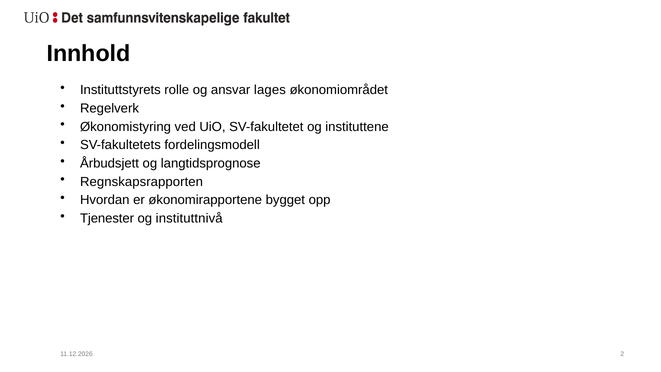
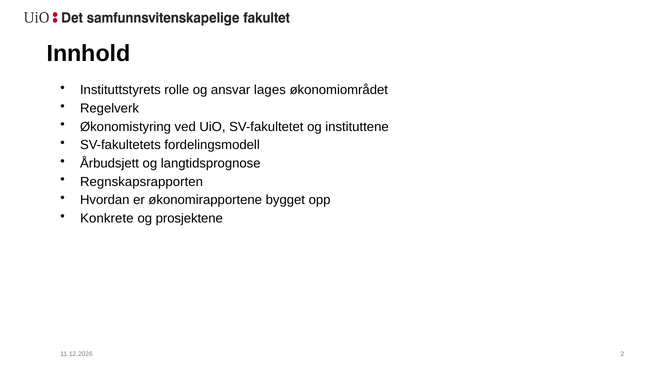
Tjenester: Tjenester -> Konkrete (107, 218)
instituttnivå: instituttnivå -> prosjektene (189, 218)
